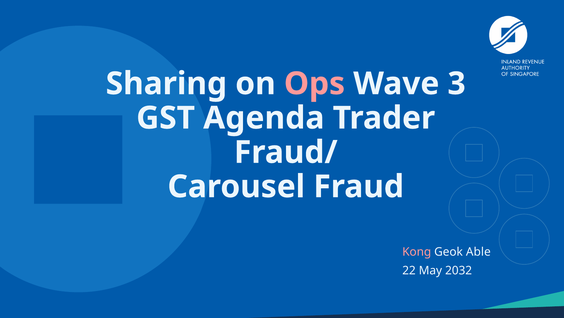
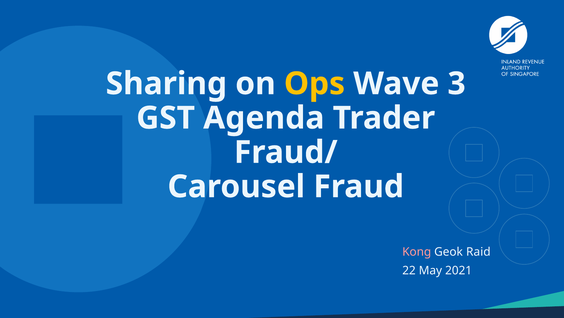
Ops colour: pink -> yellow (314, 84)
Able: Able -> Raid (478, 251)
2032: 2032 -> 2021 (459, 270)
